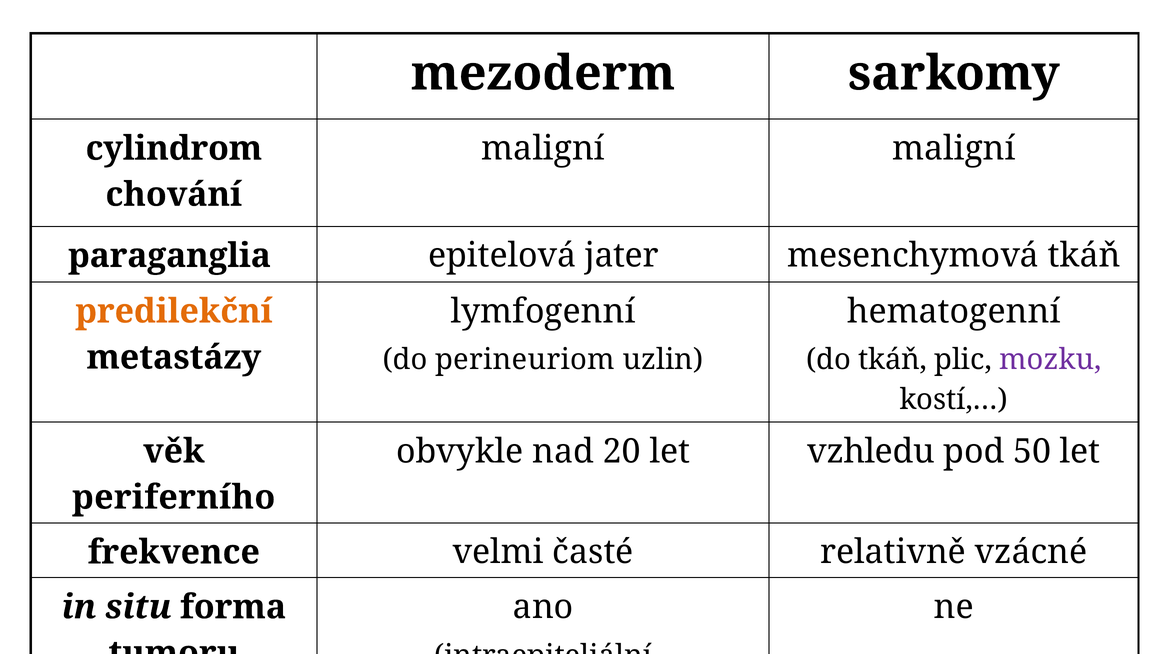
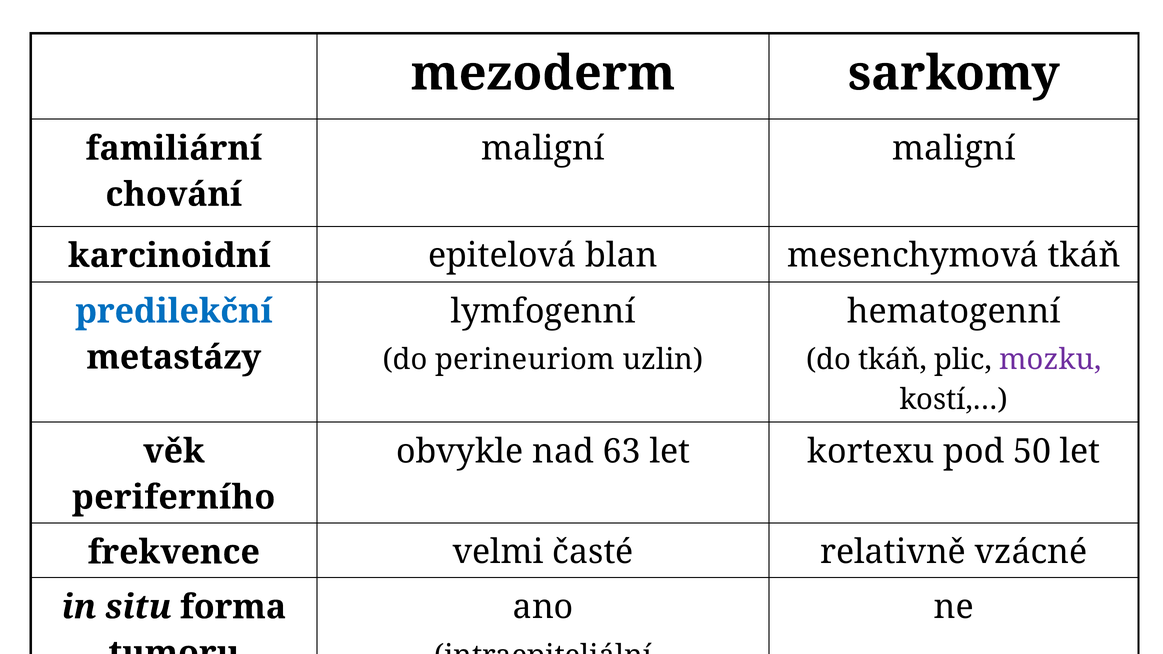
cylindrom: cylindrom -> familiární (174, 149)
paraganglia: paraganglia -> karcinoidní (169, 256)
jater: jater -> blan (622, 256)
predilekční colour: orange -> blue (174, 311)
20: 20 -> 63 (622, 451)
vzhledu: vzhledu -> kortexu (871, 451)
